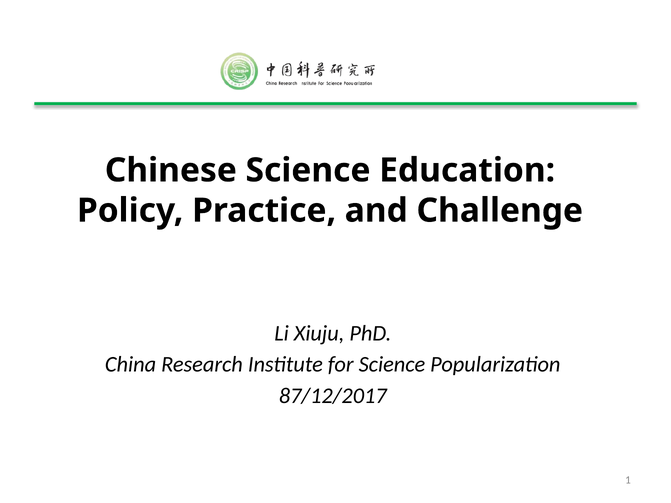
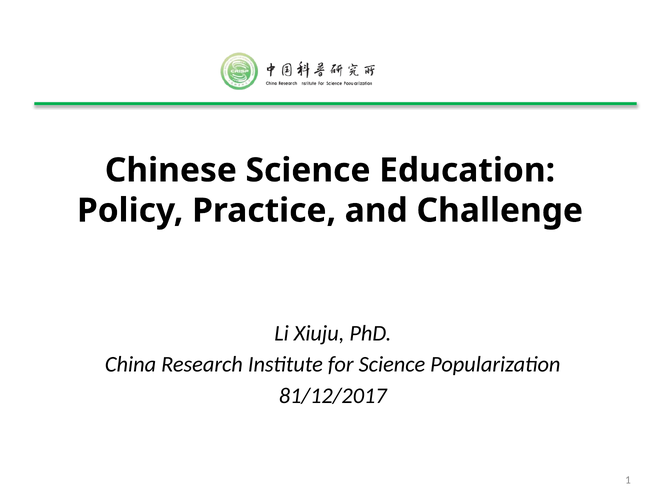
87/12/2017: 87/12/2017 -> 81/12/2017 (333, 396)
